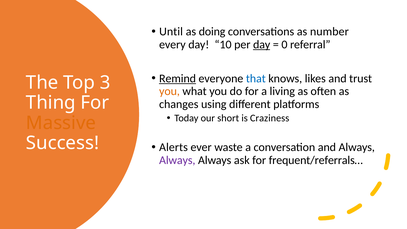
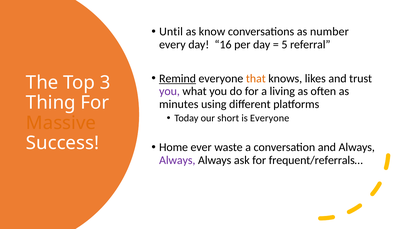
doing: doing -> know (212, 32)
10: 10 -> 16 (223, 44)
day underline: present -> none (262, 44)
0: 0 -> 5 (284, 44)
that colour: blue -> orange (256, 78)
you colour: orange -> purple (169, 91)
changes: changes -> minutes (179, 104)
is Craziness: Craziness -> Everyone (270, 118)
Alerts: Alerts -> Home (174, 147)
